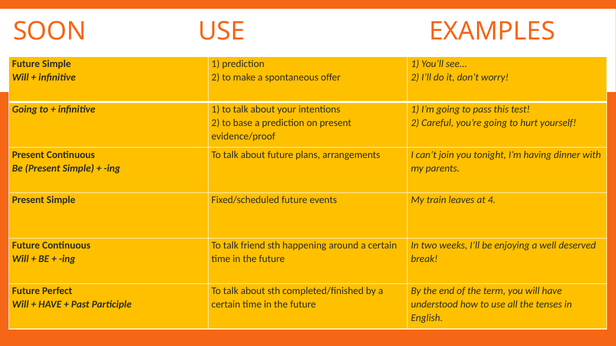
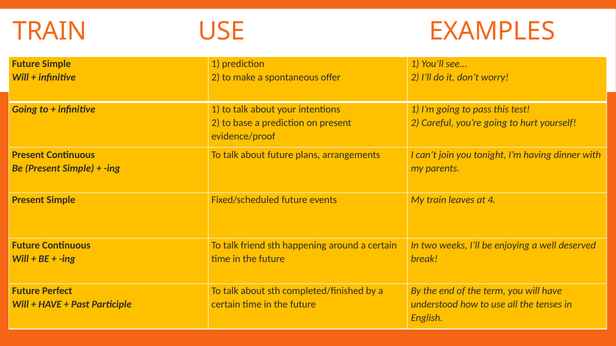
SOON: SOON -> TRAIN (50, 31)
